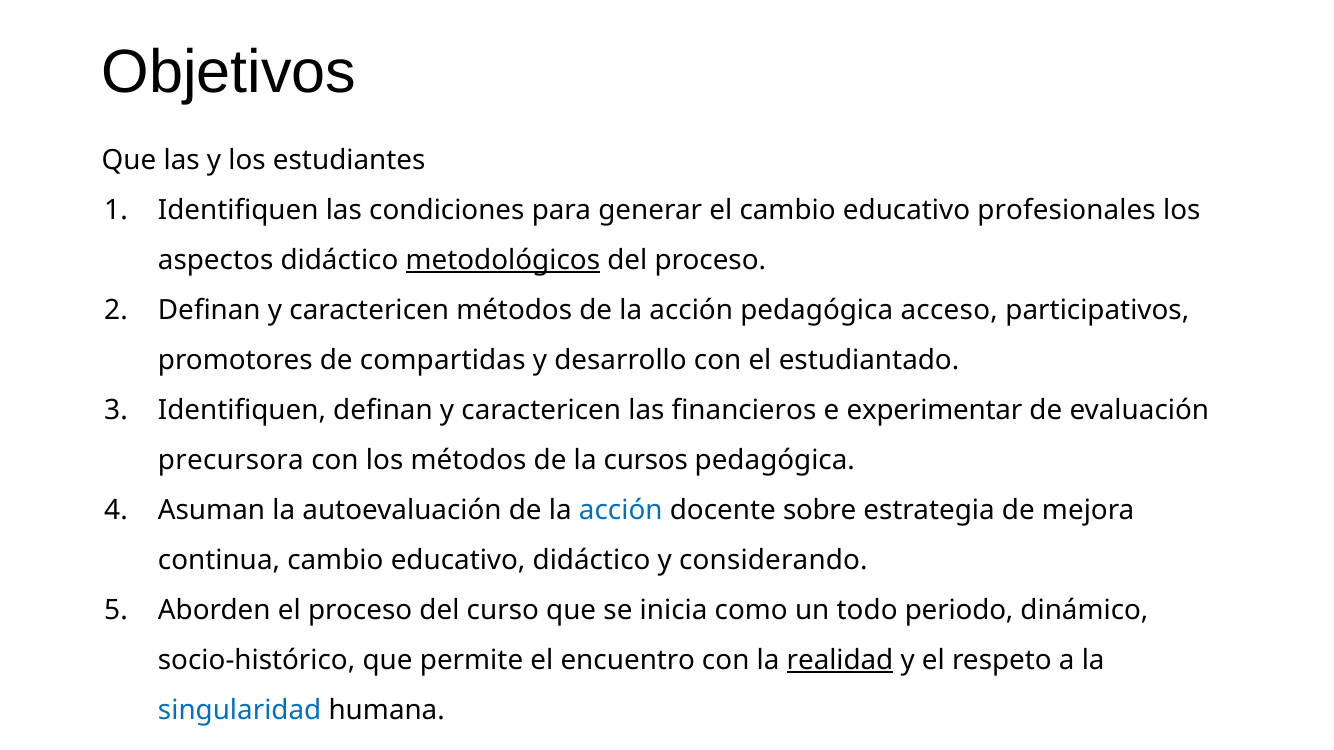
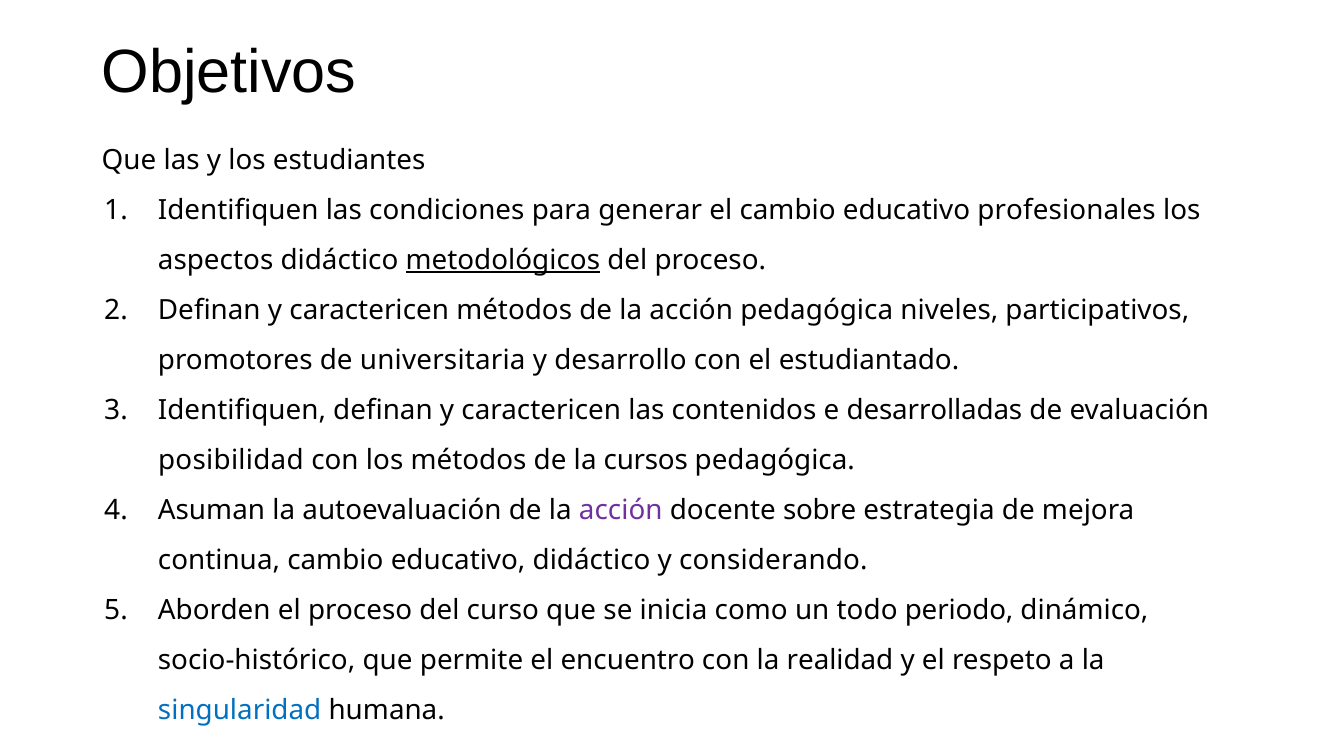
acceso: acceso -> niveles (949, 310)
compartidas: compartidas -> universitaria (443, 360)
financieros: financieros -> contenidos (744, 410)
experimentar: experimentar -> desarrolladas (934, 410)
precursora: precursora -> posibilidad (231, 460)
acción colour: blue -> purple (621, 510)
realidad underline: present -> none (840, 660)
